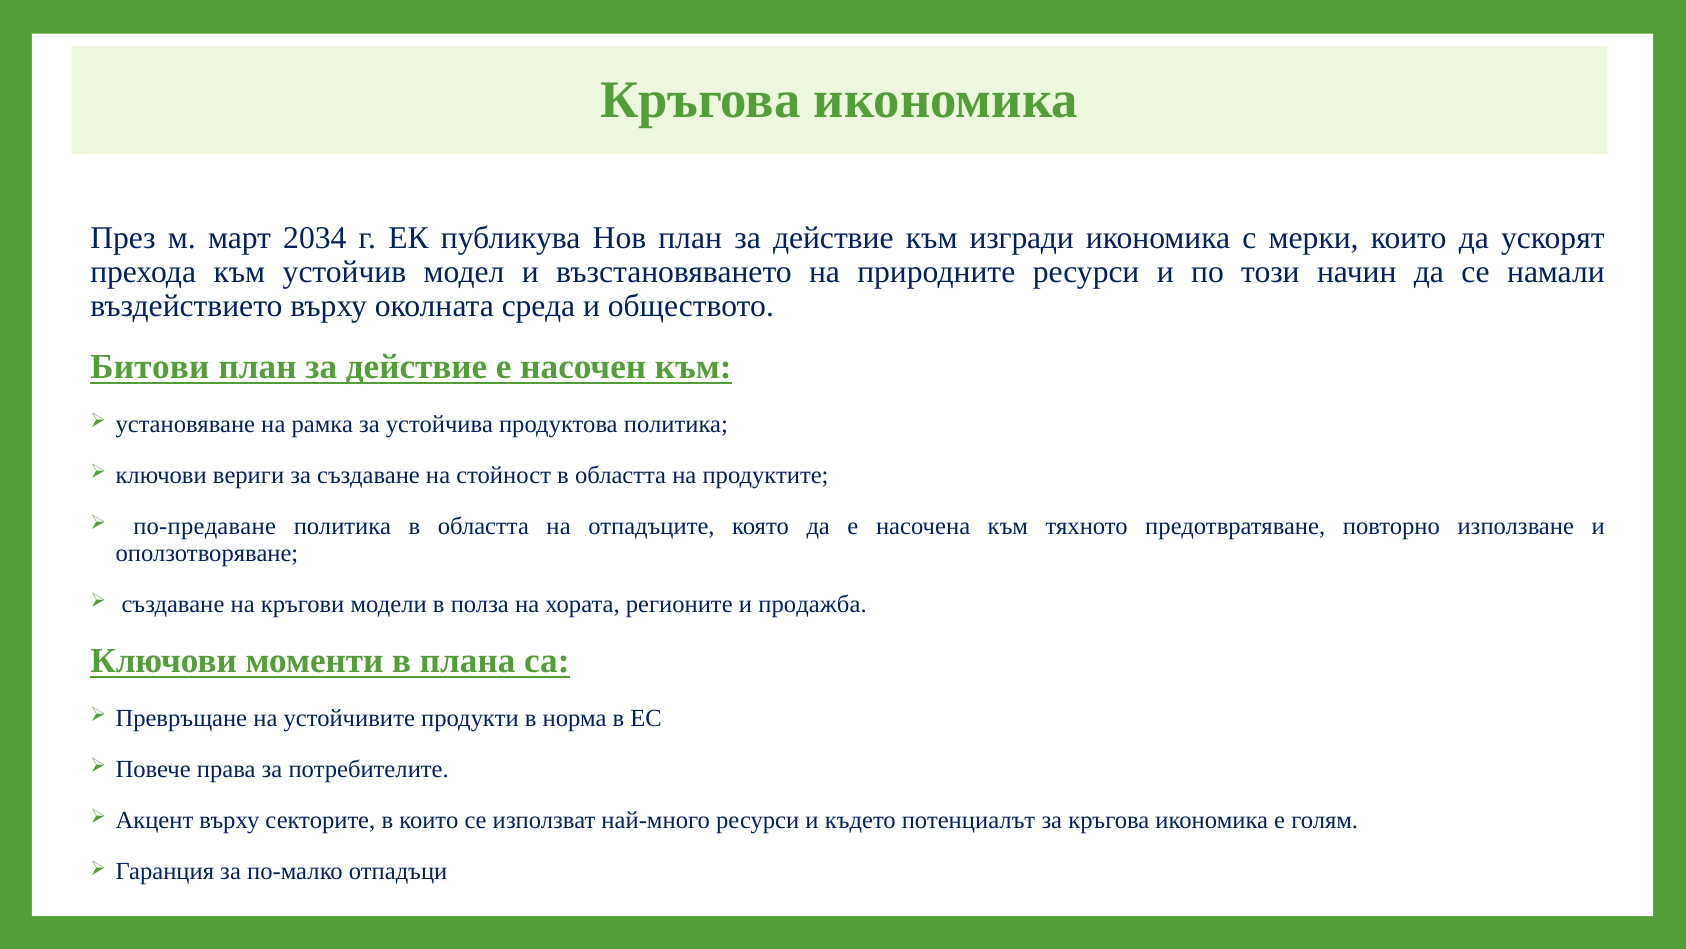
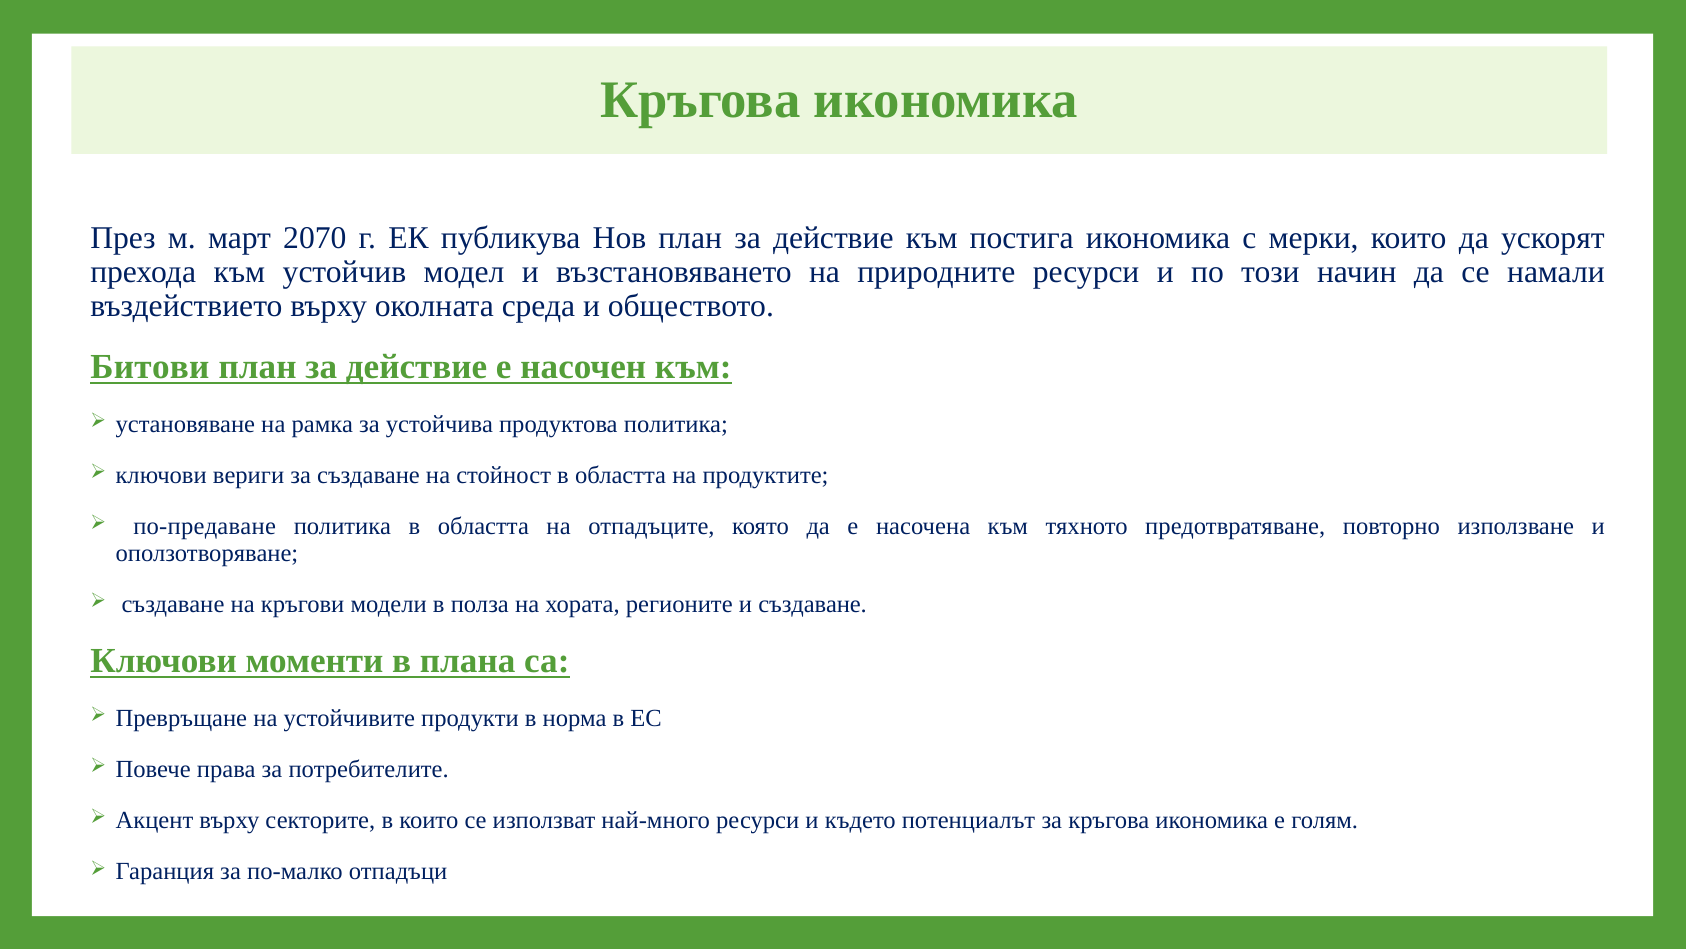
2034: 2034 -> 2070 (315, 238)
изгради: изгради -> постига (1022, 238)
и продажба: продажба -> създаване (813, 604)
